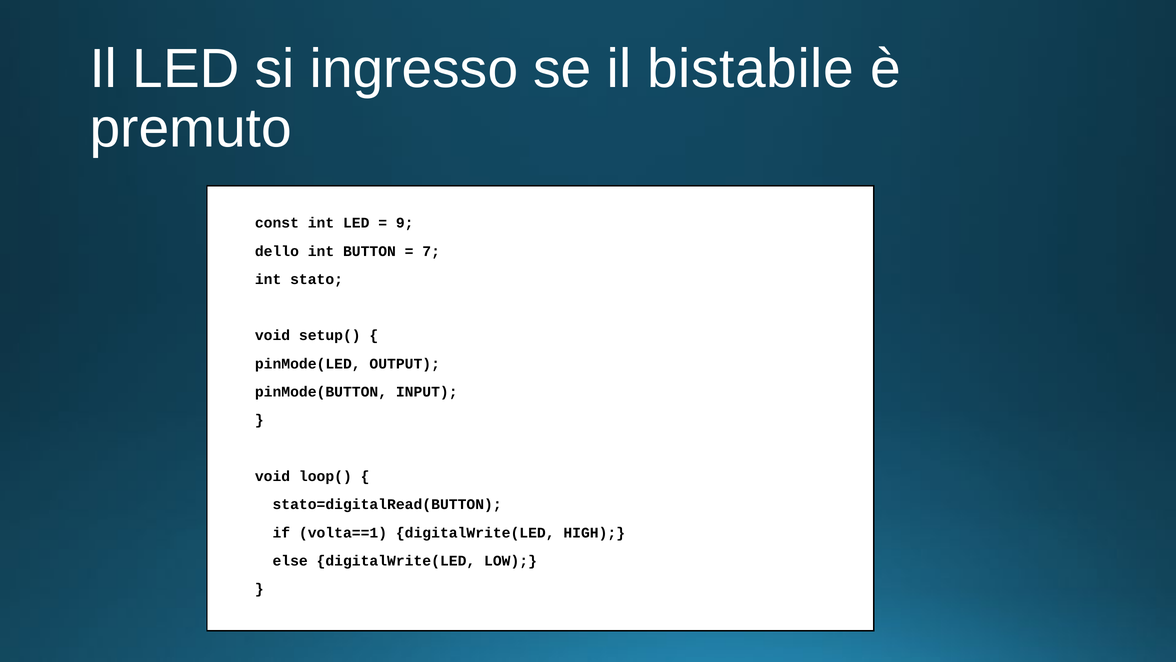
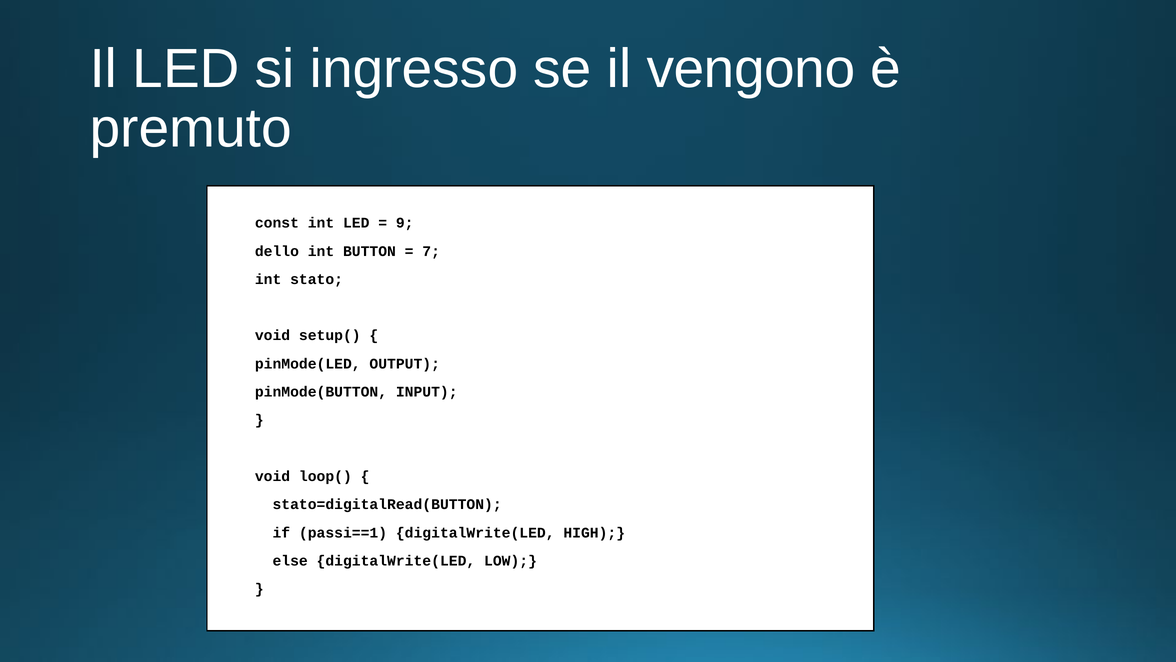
bistabile: bistabile -> vengono (751, 69)
volta==1: volta==1 -> passi==1 (343, 532)
